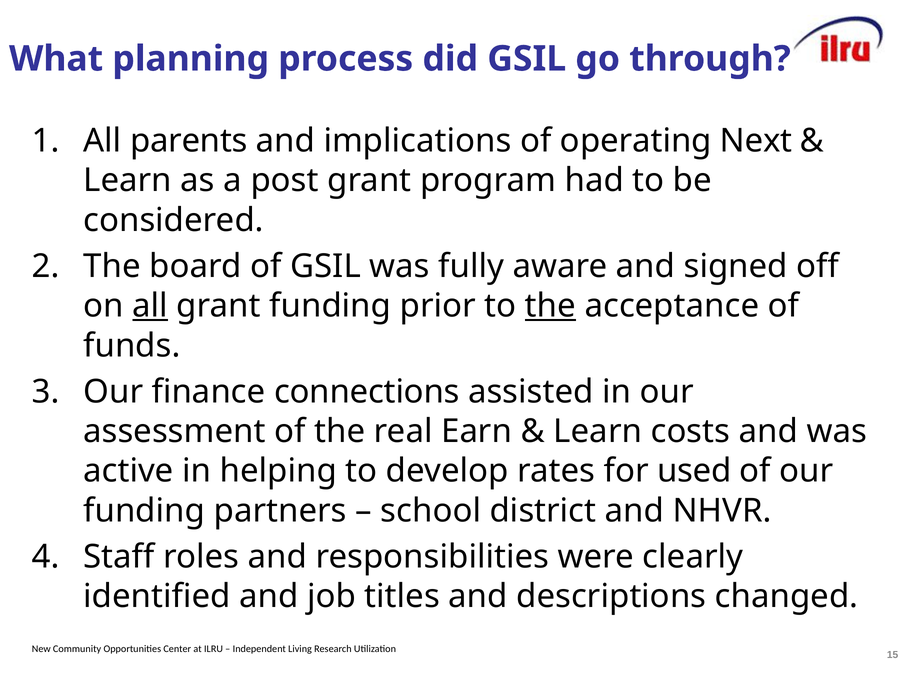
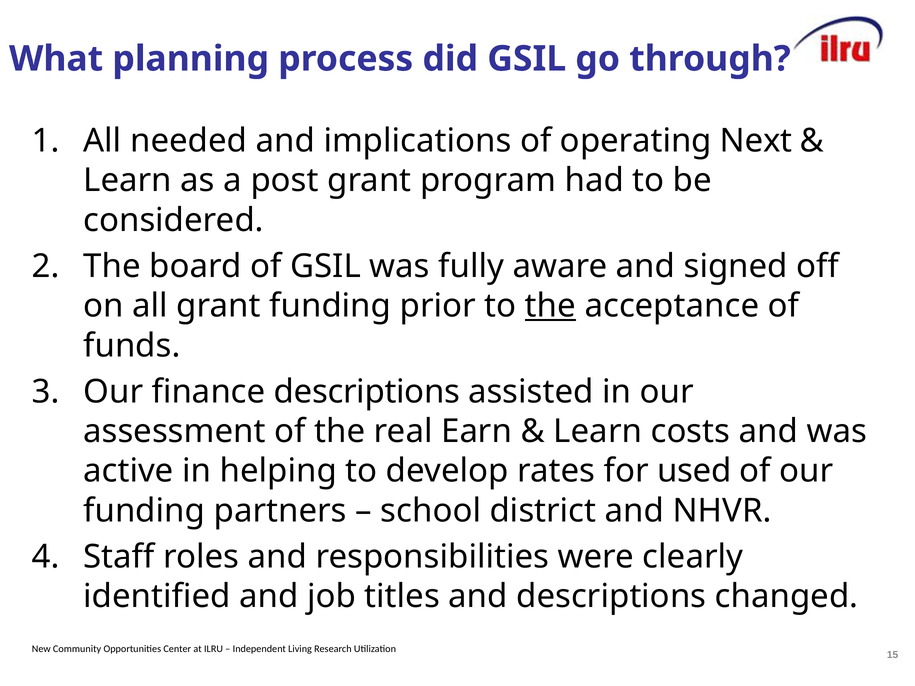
parents: parents -> needed (189, 141)
all underline: present -> none (150, 306)
finance connections: connections -> descriptions (367, 392)
